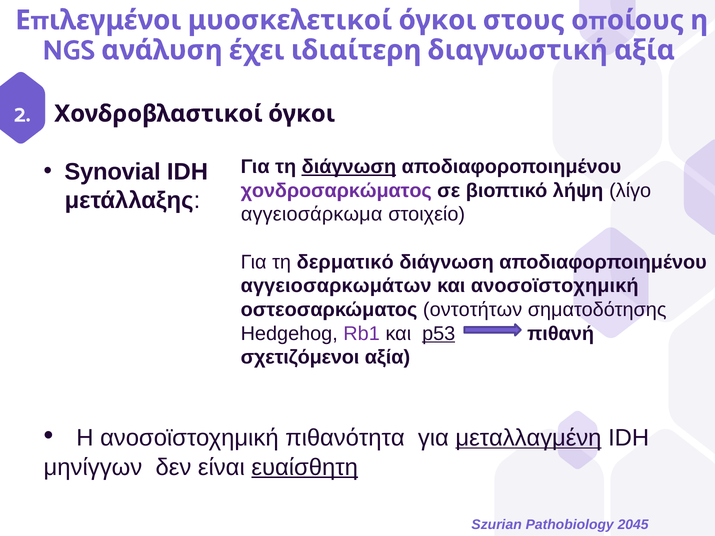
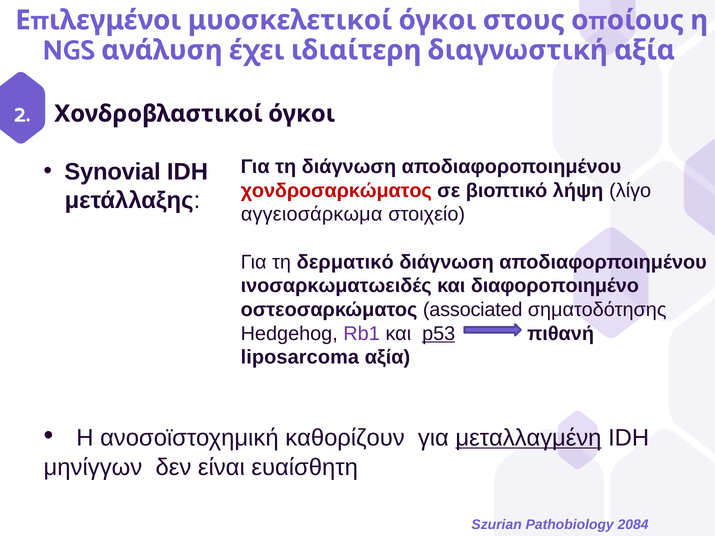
διάγνωση underline: present -> none (349, 167)
χονδροσαρκώματος colour: purple -> red (336, 191)
αγγειοσαρκωμάτων: αγγειοσαρκωμάτων -> ινοσαρκωματωειδές (336, 286)
και ανοσοϊστοχημική: ανοσοϊστοχημική -> διαφοροποιημένο (555, 286)
οντοτήτων: οντοτήτων -> associated (473, 310)
σχετιζόμενοι: σχετιζόμενοι -> liposarcoma (300, 357)
πιθανότητα: πιθανότητα -> καθορίζουν (345, 438)
ευαίσθητη underline: present -> none (305, 467)
2045: 2045 -> 2084 (633, 525)
